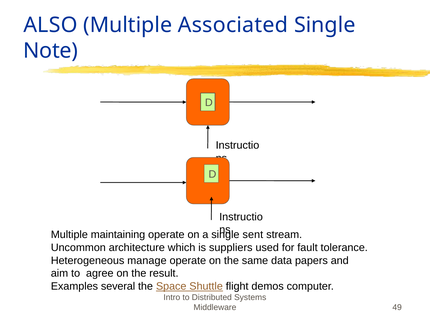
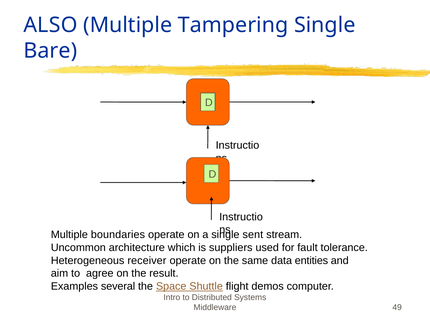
Associated: Associated -> Tampering (233, 25)
Note: Note -> Bare (50, 51)
maintaining: maintaining -> boundaries (118, 235)
manage: manage -> receiver (147, 261)
papers: papers -> entities (311, 261)
